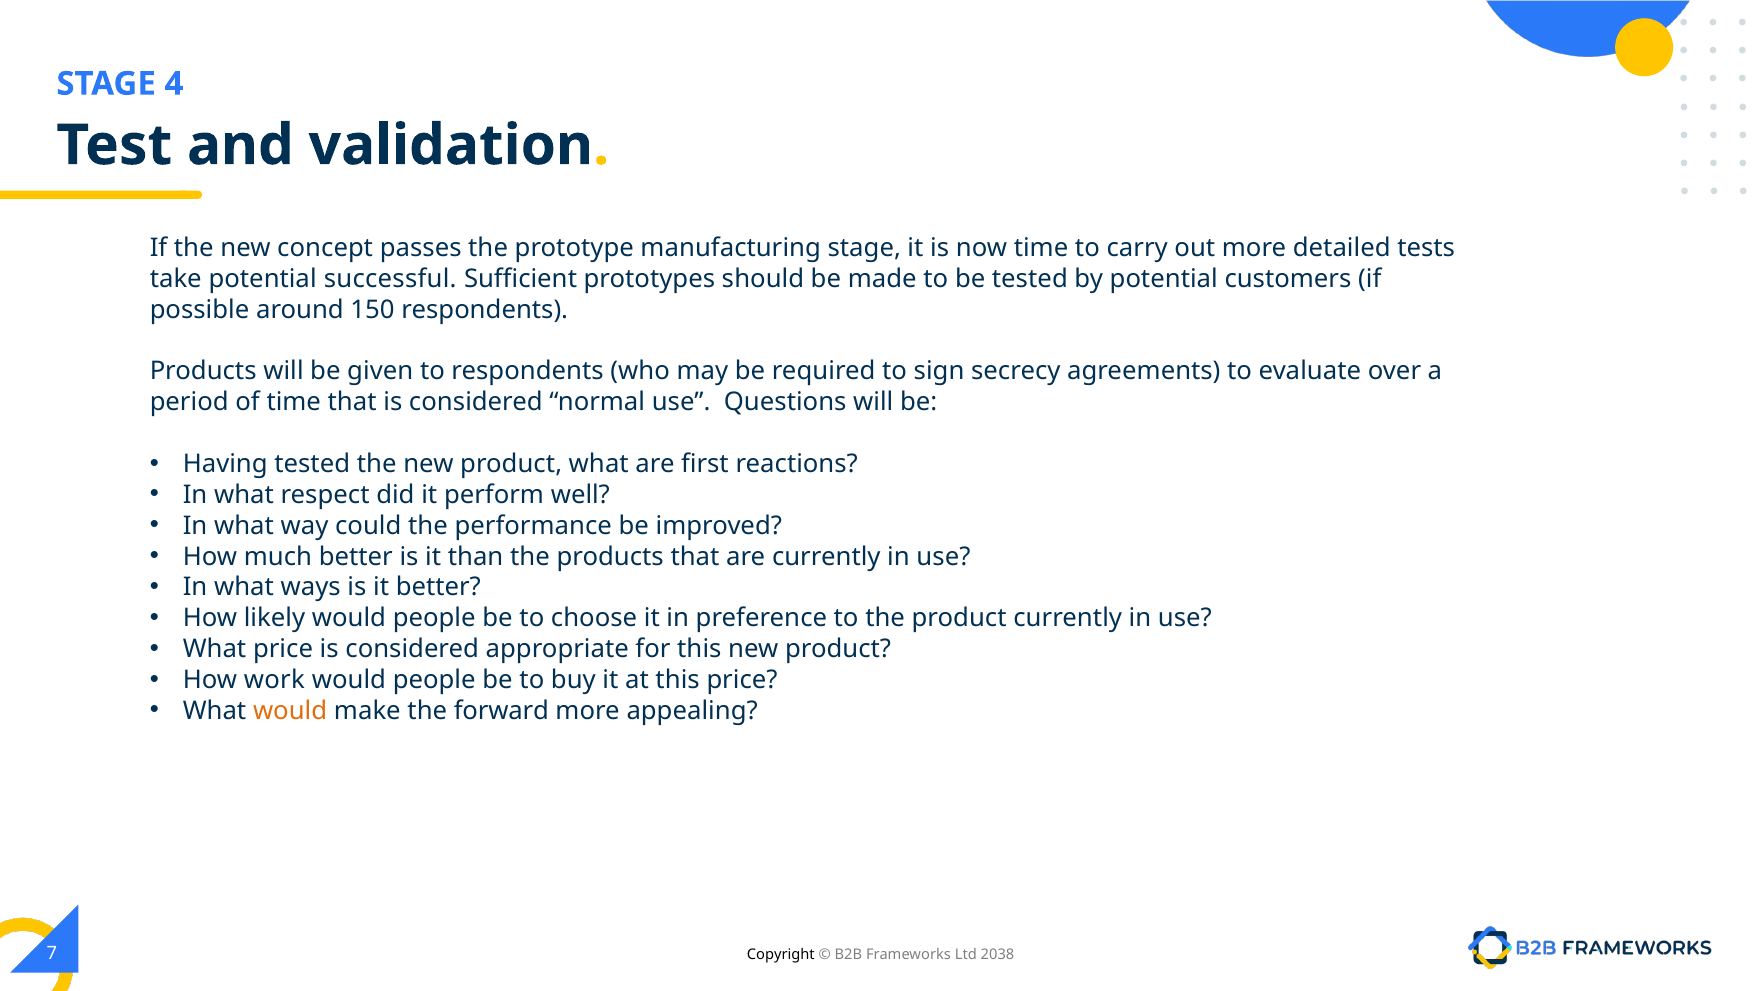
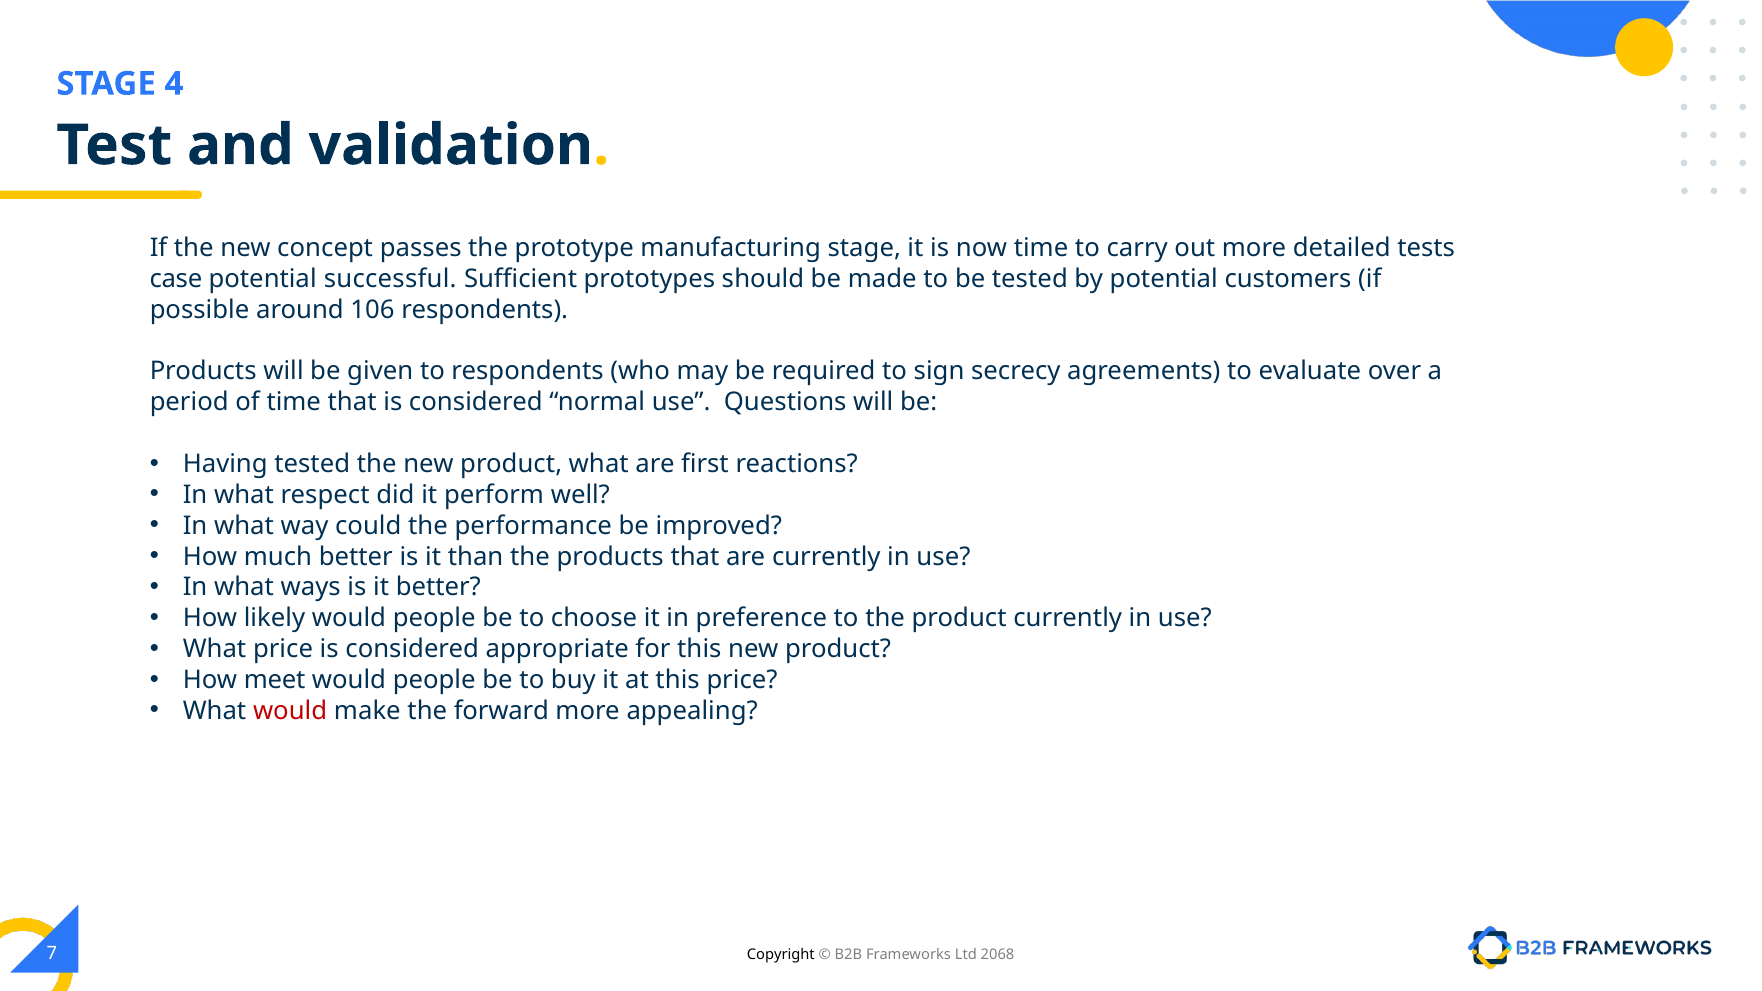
take: take -> case (176, 279)
150: 150 -> 106 (373, 310)
work: work -> meet (275, 680)
would colour: orange -> red (290, 711)
2038: 2038 -> 2068 (998, 955)
